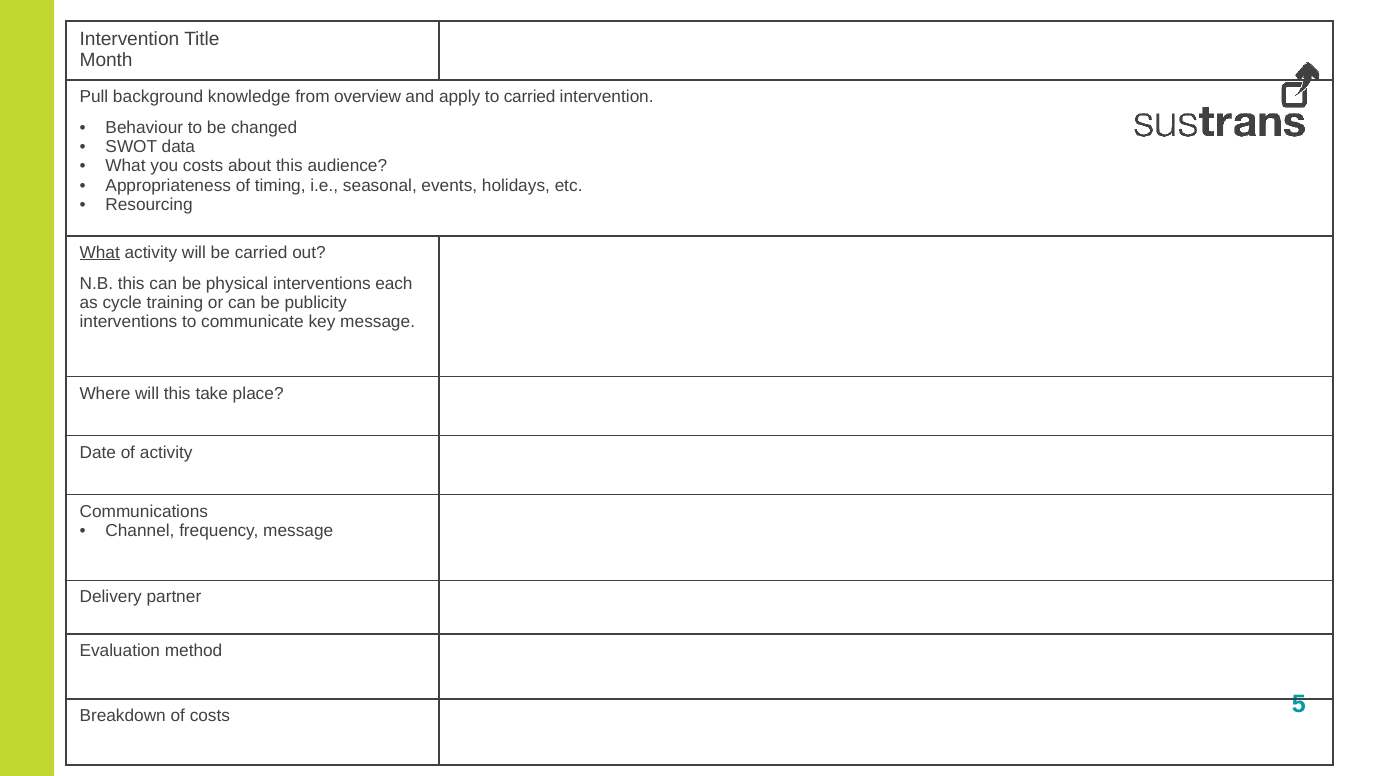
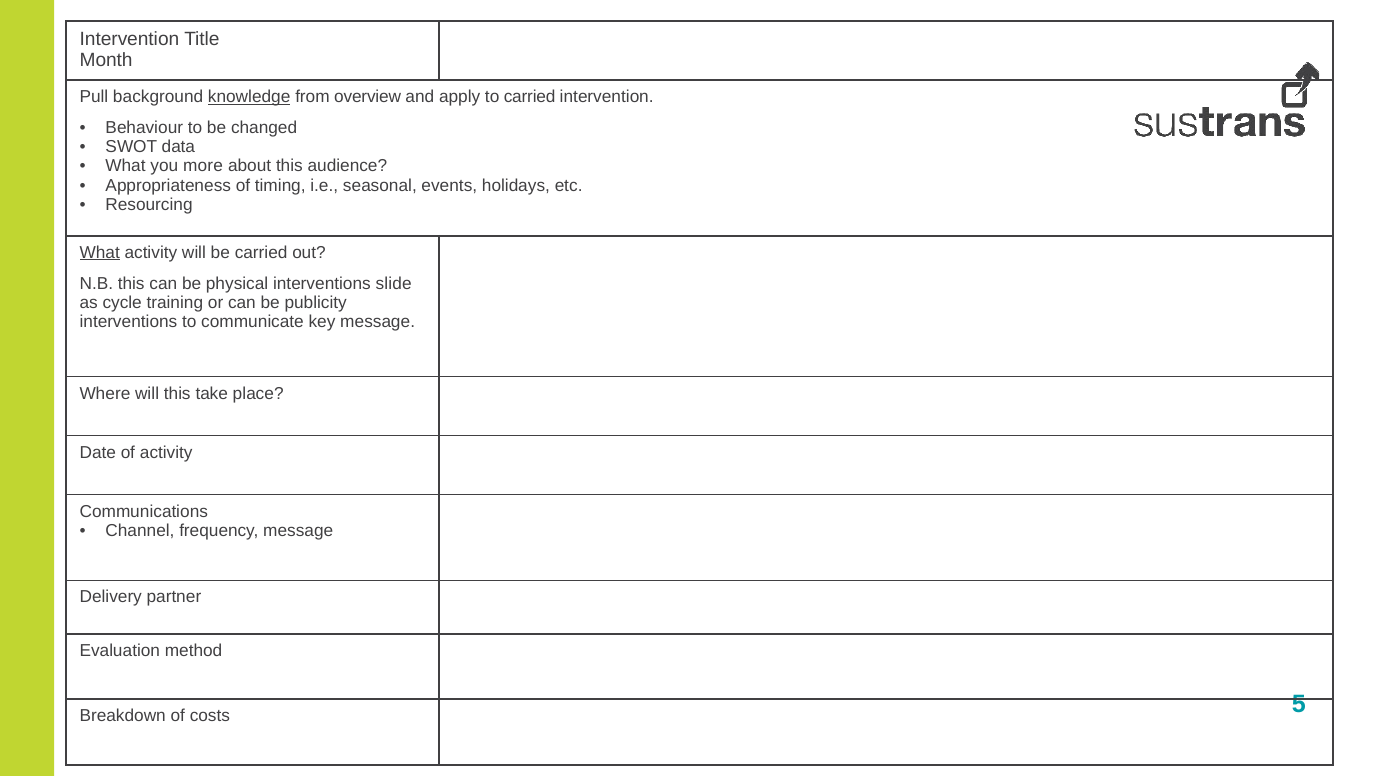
knowledge underline: none -> present (249, 97)
you costs: costs -> more (203, 166)
each: each -> slide (394, 283)
